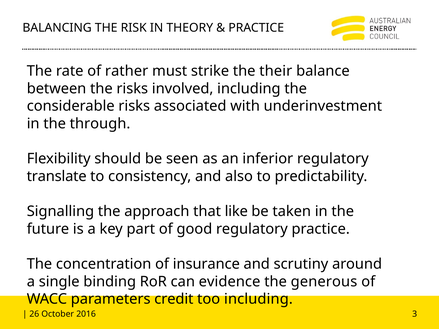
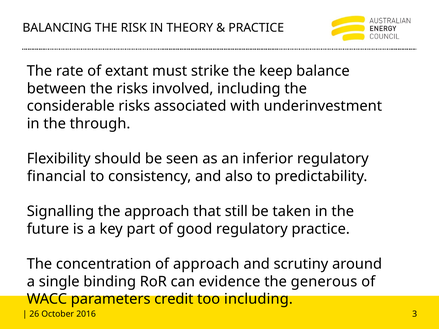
rather: rather -> extant (127, 71)
their: their -> keep (276, 71)
translate: translate -> financial (57, 176)
like: like -> still (236, 212)
of insurance: insurance -> approach (206, 264)
